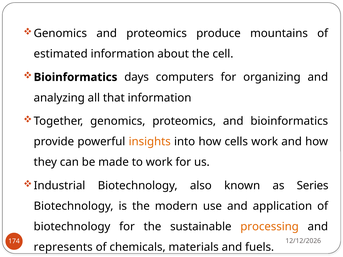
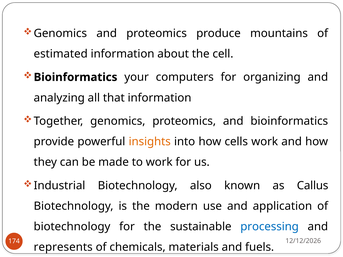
days: days -> your (137, 77)
Series: Series -> Callus (313, 186)
processing colour: orange -> blue (270, 227)
